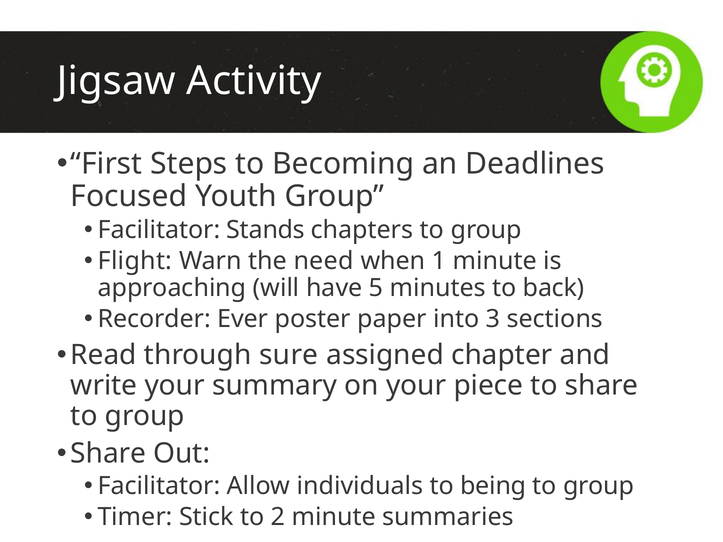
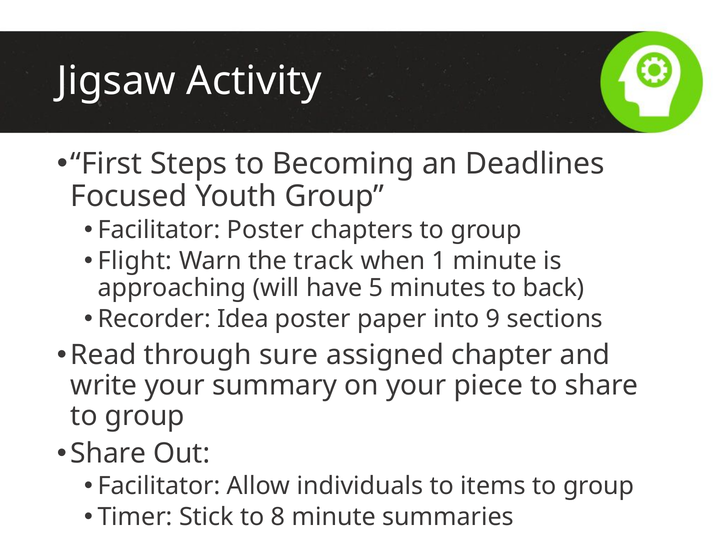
Facilitator Stands: Stands -> Poster (265, 230)
need: need -> track (324, 261)
Ever: Ever -> Idea (243, 319)
3: 3 -> 9 (493, 319)
being: being -> items (493, 486)
2: 2 -> 8 (278, 517)
